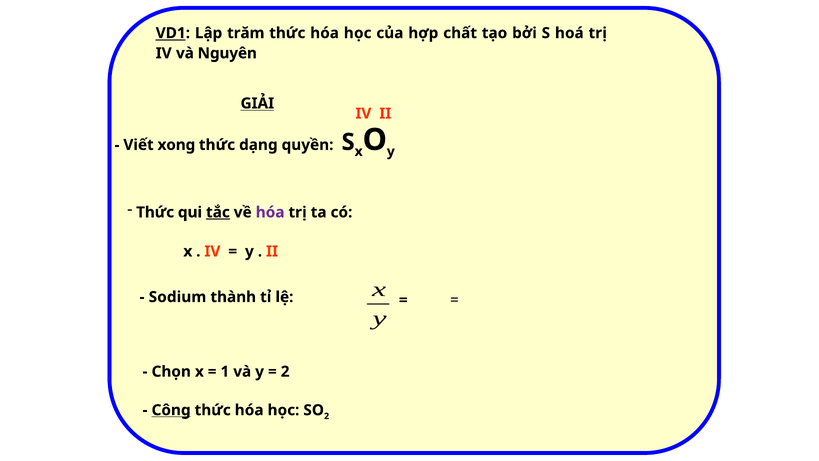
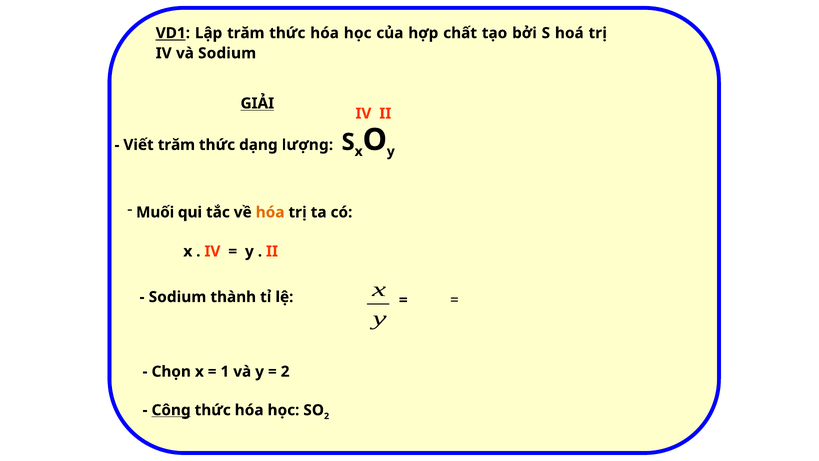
và Nguyên: Nguyên -> Sodium (227, 53)
Viết xong: xong -> trăm (176, 145)
quyền: quyền -> lượng (307, 145)
Thức: Thức -> Muối (155, 212)
tắc underline: present -> none (218, 212)
hóa colour: purple -> orange (270, 212)
